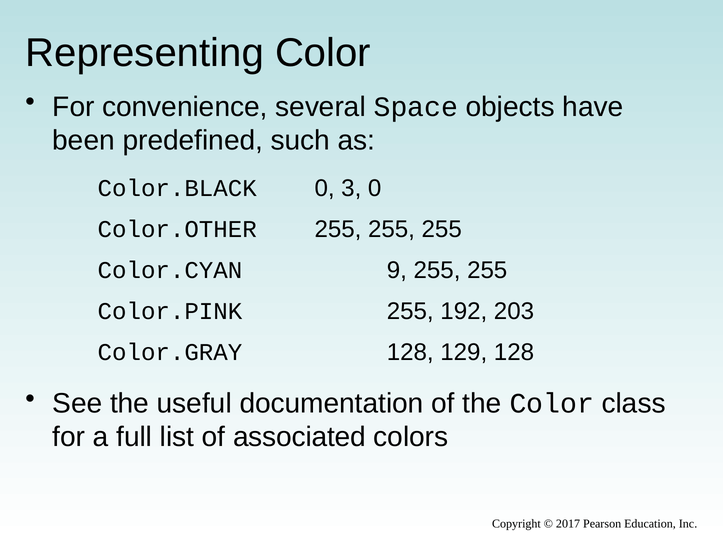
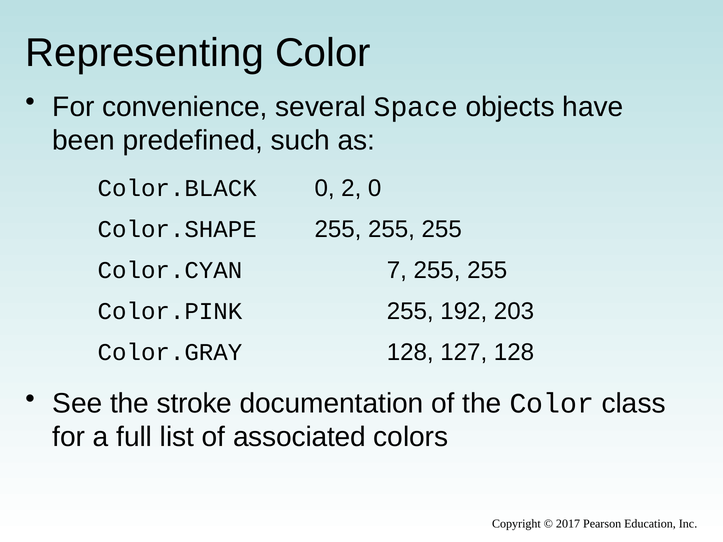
3: 3 -> 2 (351, 189)
Color.OTHER: Color.OTHER -> Color.SHAPE (177, 229)
9: 9 -> 7 (397, 270)
129: 129 -> 127 (464, 352)
useful: useful -> stroke (194, 404)
